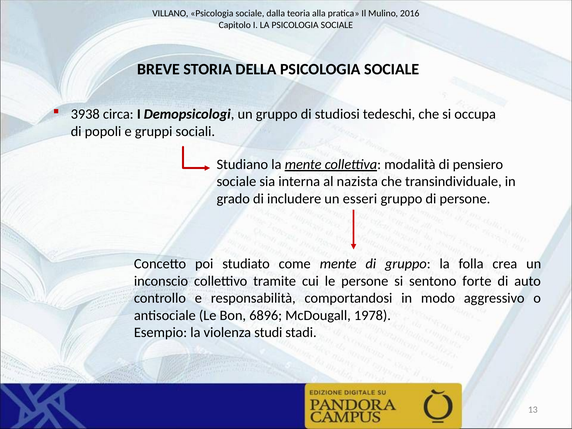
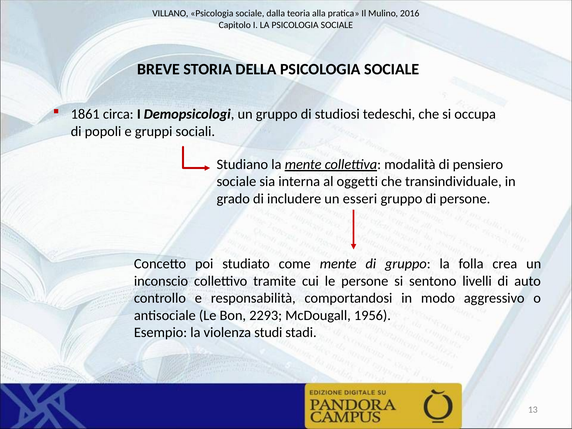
3938: 3938 -> 1861 (85, 114)
nazista: nazista -> oggetti (357, 182)
forte: forte -> livelli (477, 281)
6896: 6896 -> 2293 (266, 315)
1978: 1978 -> 1956 (372, 315)
